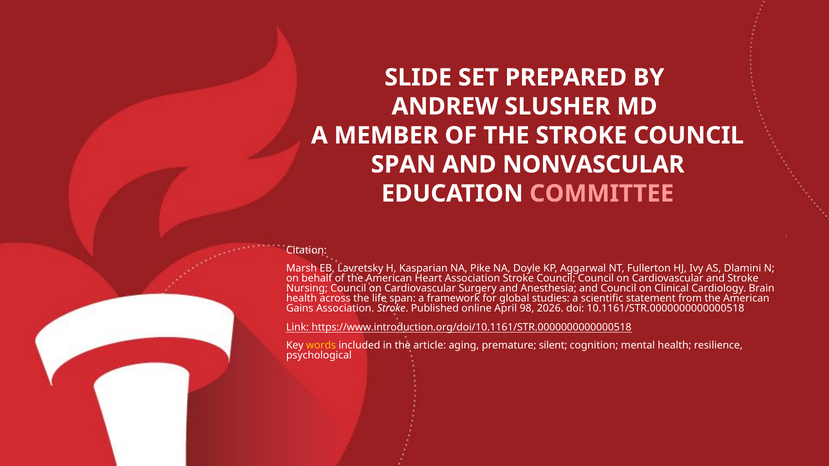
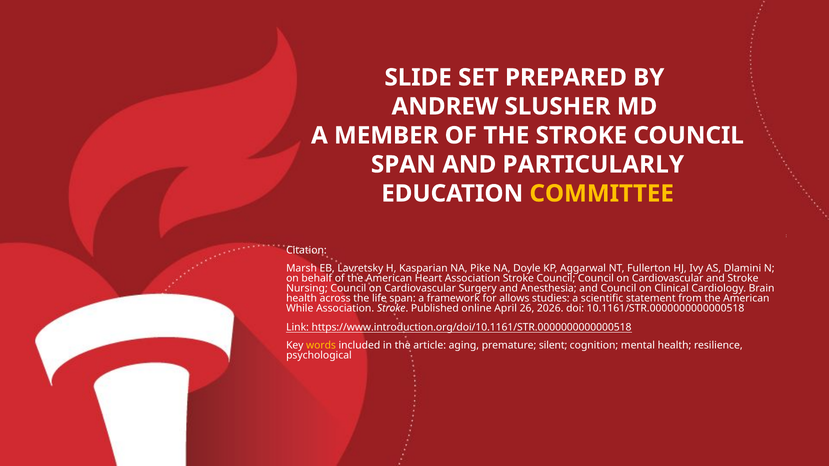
NONVASCULAR: NONVASCULAR -> PARTICULARLY (593, 165)
COMMITTEE colour: pink -> yellow (602, 194)
global: global -> allows (514, 299)
Gains: Gains -> While (300, 309)
98: 98 -> 26 (527, 309)
